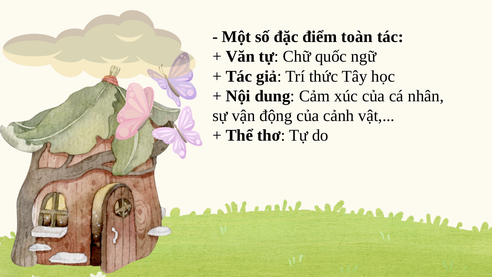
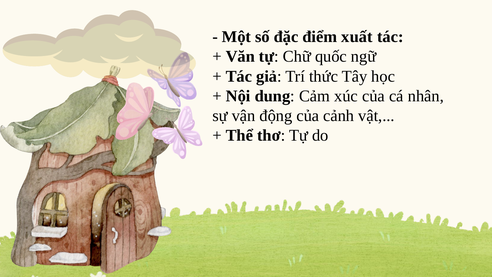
toàn: toàn -> xuất (357, 37)
